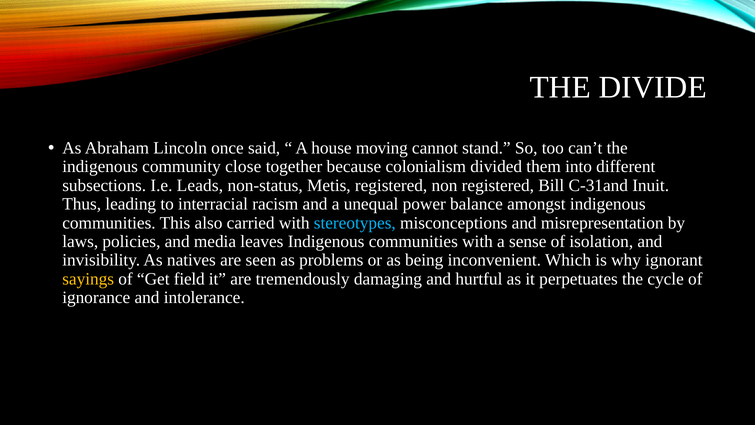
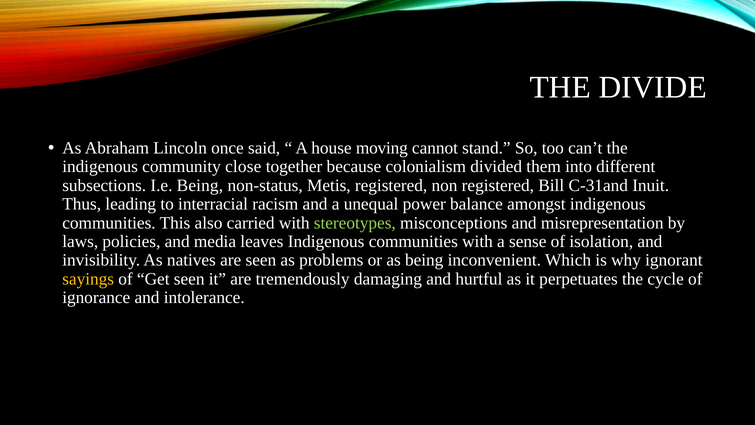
I.e Leads: Leads -> Being (200, 185)
stereotypes colour: light blue -> light green (355, 223)
Get field: field -> seen (189, 279)
